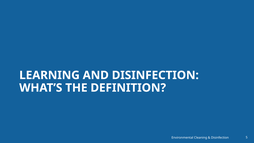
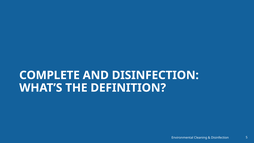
LEARNING: LEARNING -> COMPLETE (49, 75)
